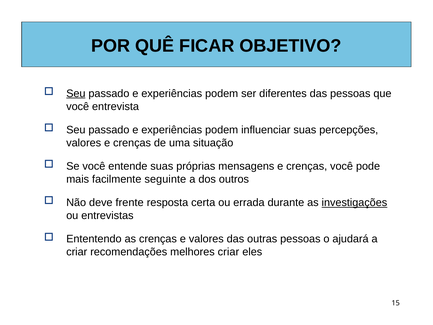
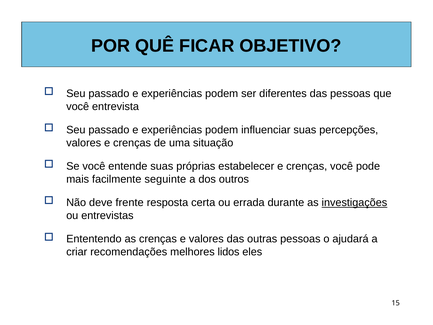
Seu underline: present -> none (76, 93)
mensagens: mensagens -> estabelecer (246, 166)
melhores criar: criar -> lidos (229, 252)
